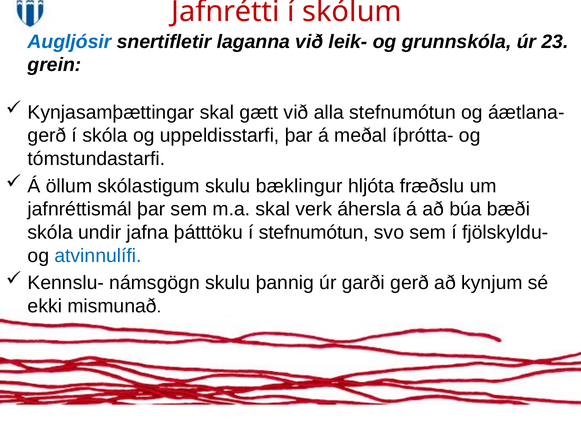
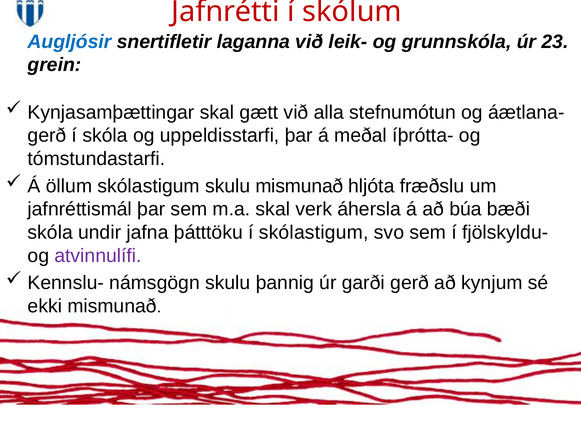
skulu bæklingur: bæklingur -> mismunað (299, 186)
í stefnumótun: stefnumótun -> skólastigum (314, 232)
atvinnulífi colour: blue -> purple (98, 256)
